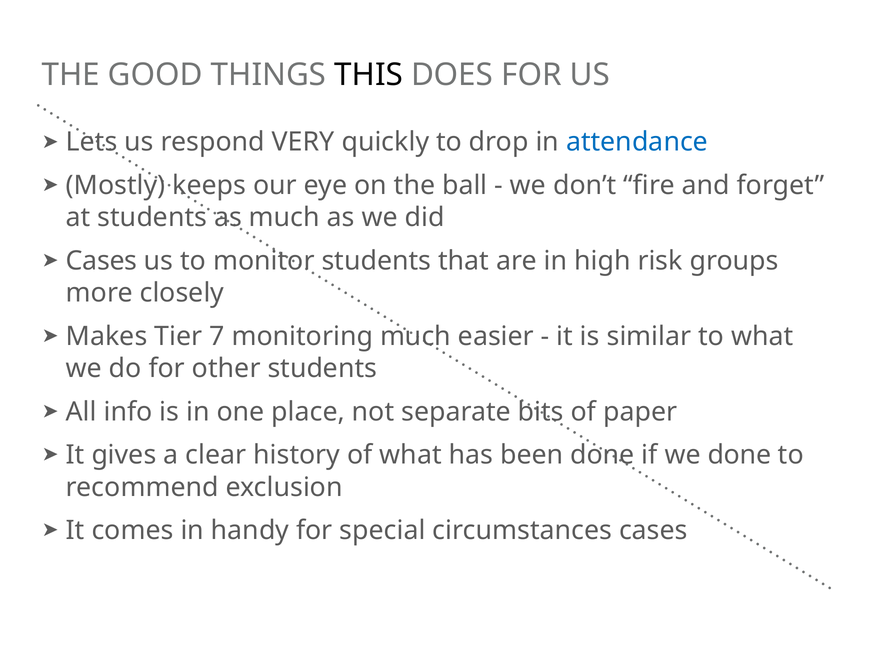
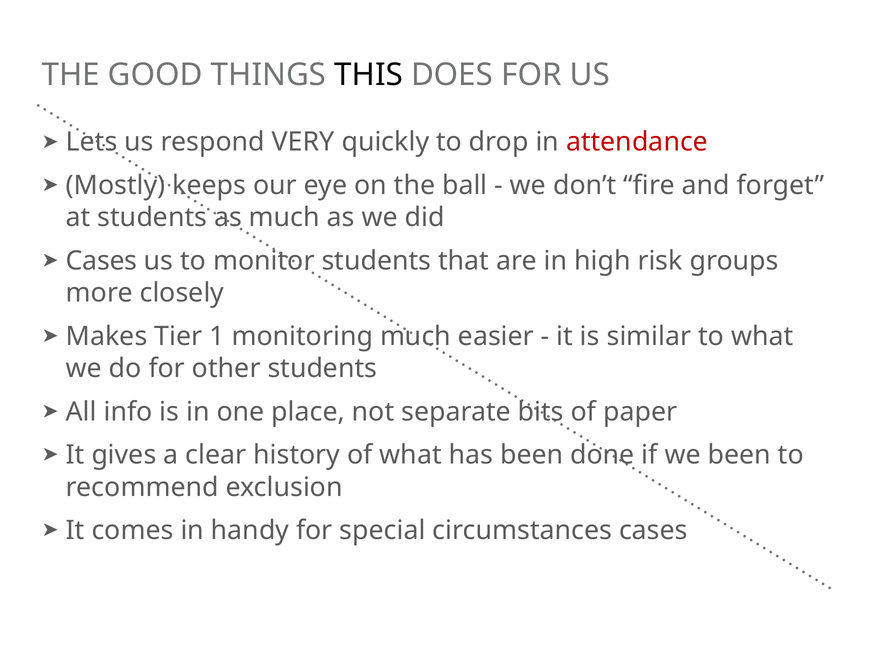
attendance colour: blue -> red (637, 142)
7: 7 -> 1 (217, 336)
we done: done -> been (739, 455)
